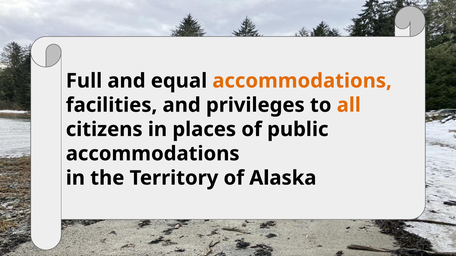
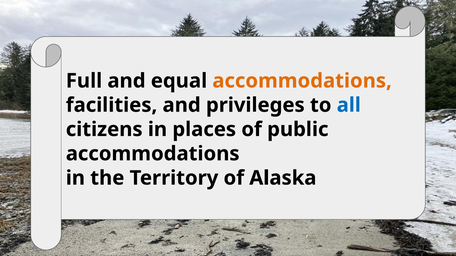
all colour: orange -> blue (349, 105)
